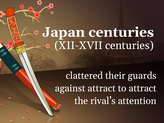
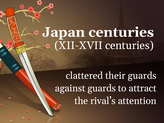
against attract: attract -> guards (102, 88)
